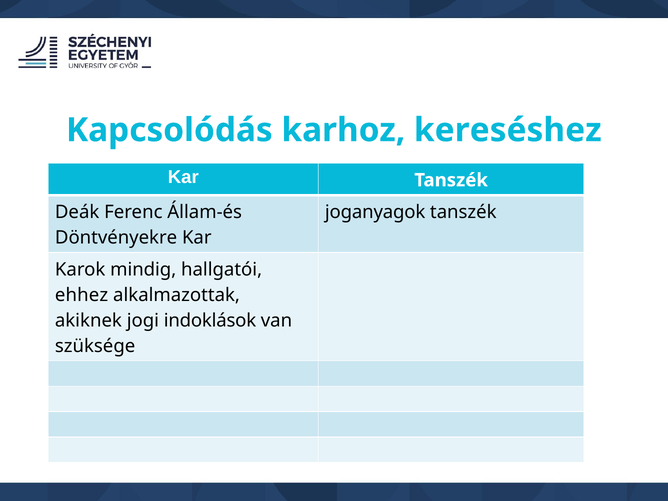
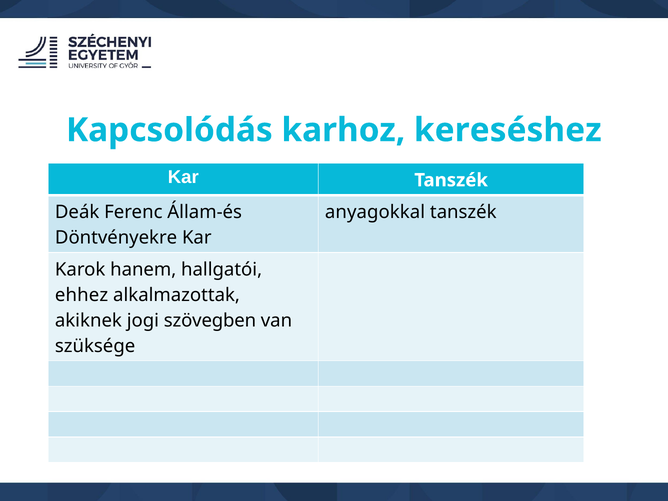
joganyagok: joganyagok -> anyagokkal (375, 212)
mindig: mindig -> hanem (143, 270)
indoklások: indoklások -> szövegben (210, 321)
